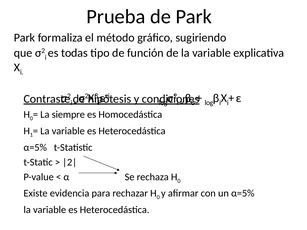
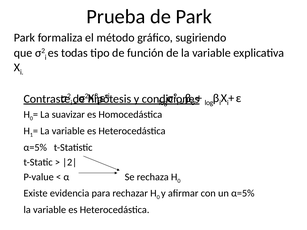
siempre: siempre -> suavizar (68, 115)
